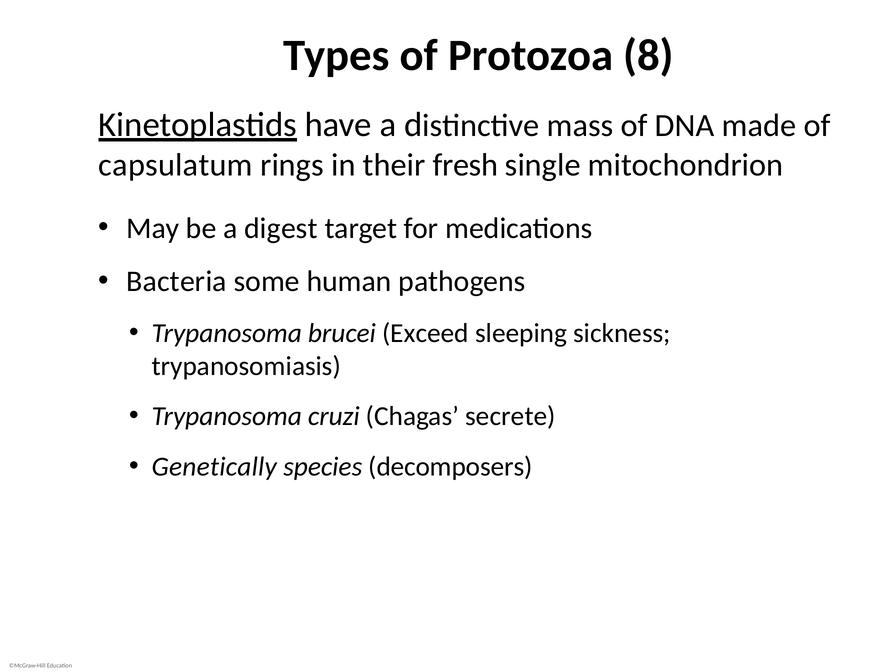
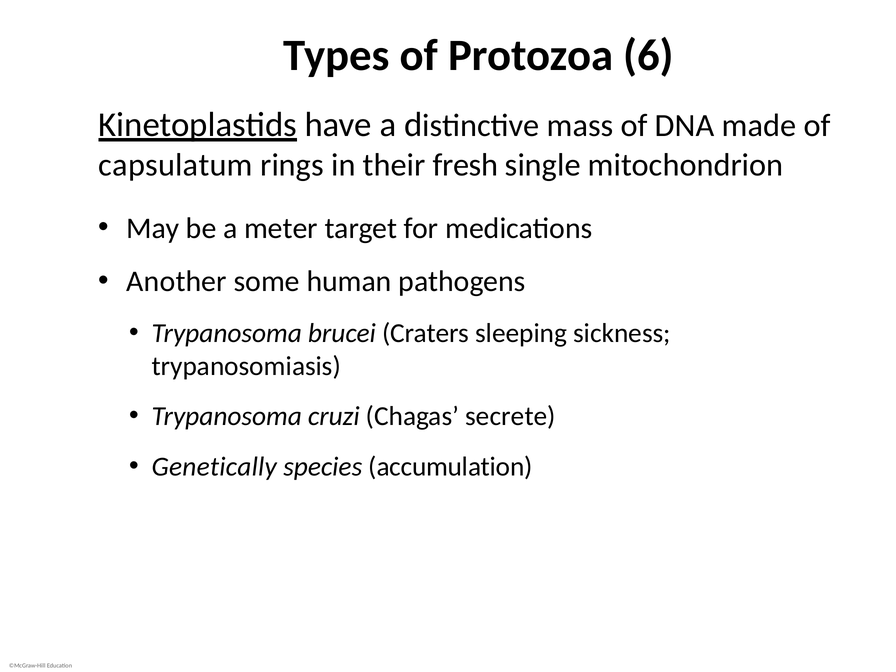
8: 8 -> 6 (649, 55)
digest: digest -> meter (281, 228)
Bacteria: Bacteria -> Another (177, 282)
Exceed: Exceed -> Craters (426, 333)
decomposers: decomposers -> accumulation (450, 467)
